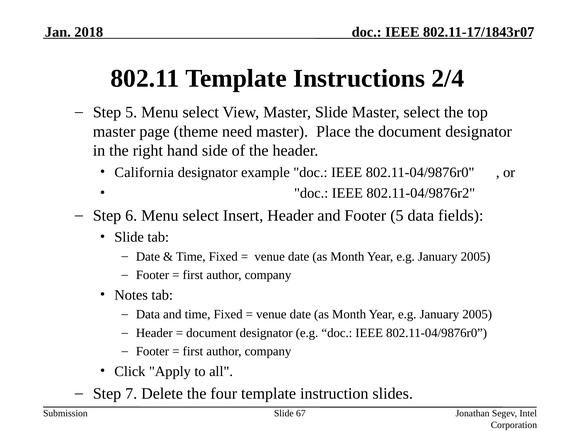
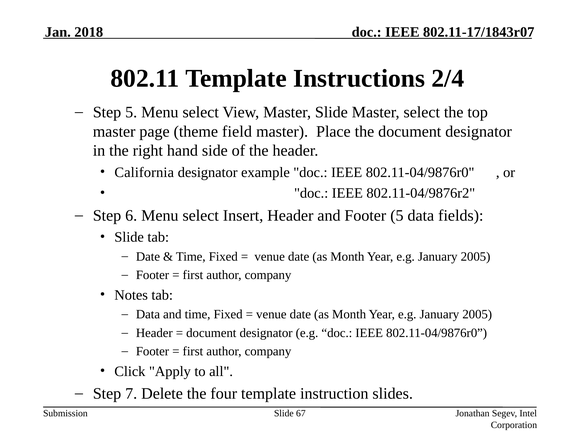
need: need -> field (237, 132)
